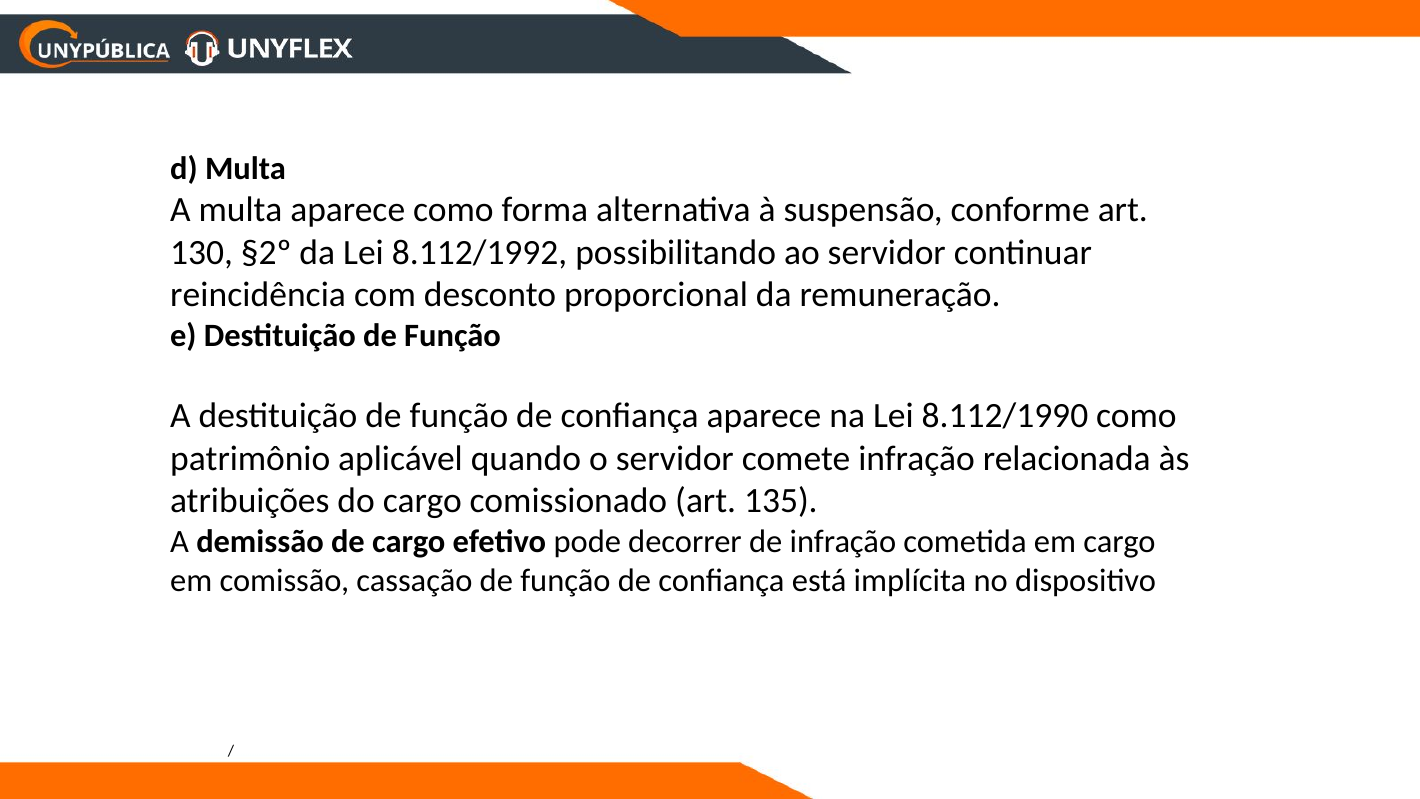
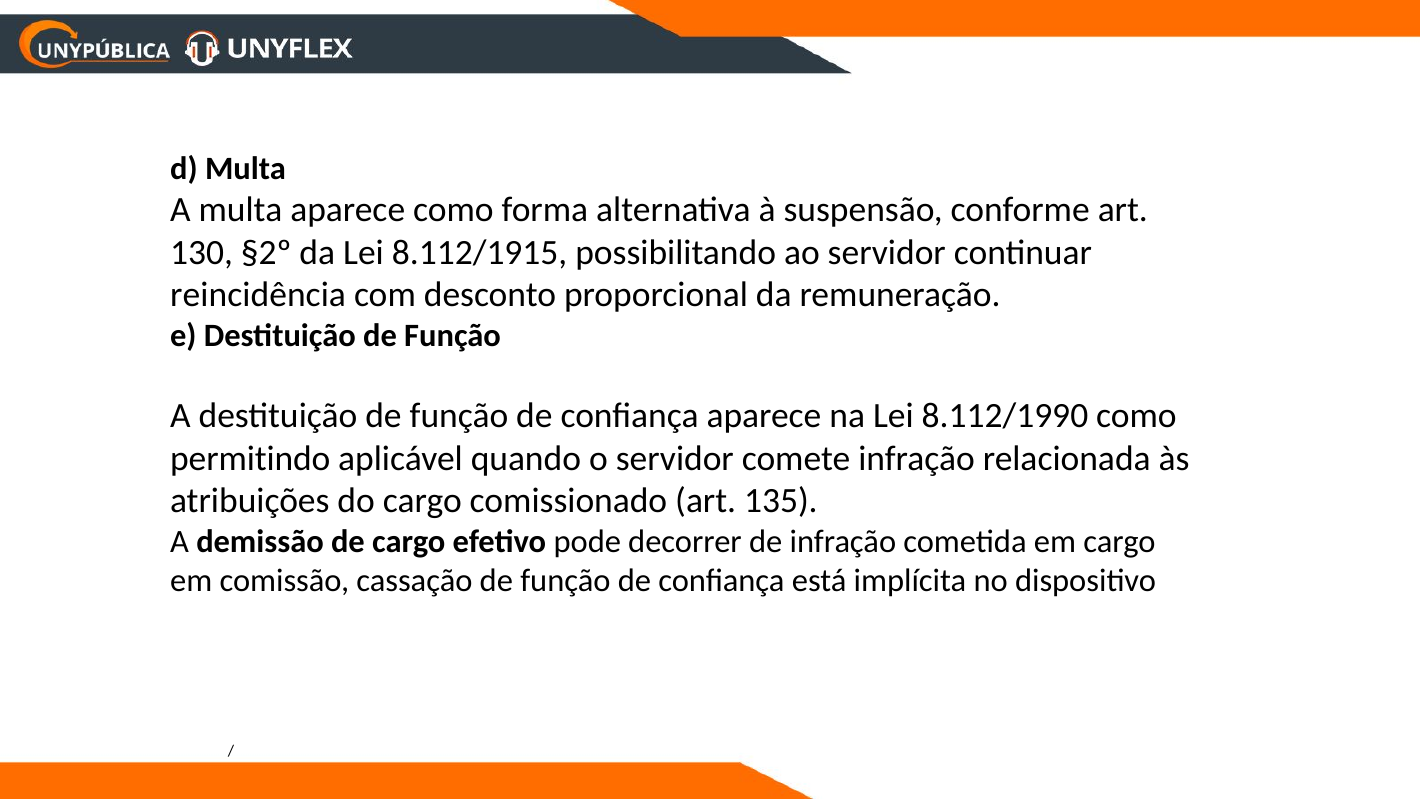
8.112/1992: 8.112/1992 -> 8.112/1915 (480, 252)
patrimônio: patrimônio -> permitindo (250, 458)
